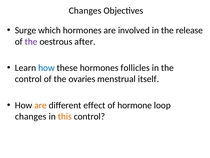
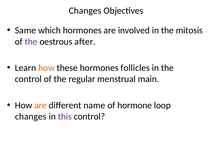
Surge: Surge -> Same (25, 30)
release: release -> mitosis (189, 30)
how colour: blue -> orange (46, 68)
ovaries: ovaries -> regular (82, 79)
itself: itself -> main (149, 79)
effect: effect -> name (94, 105)
this colour: orange -> purple (65, 116)
